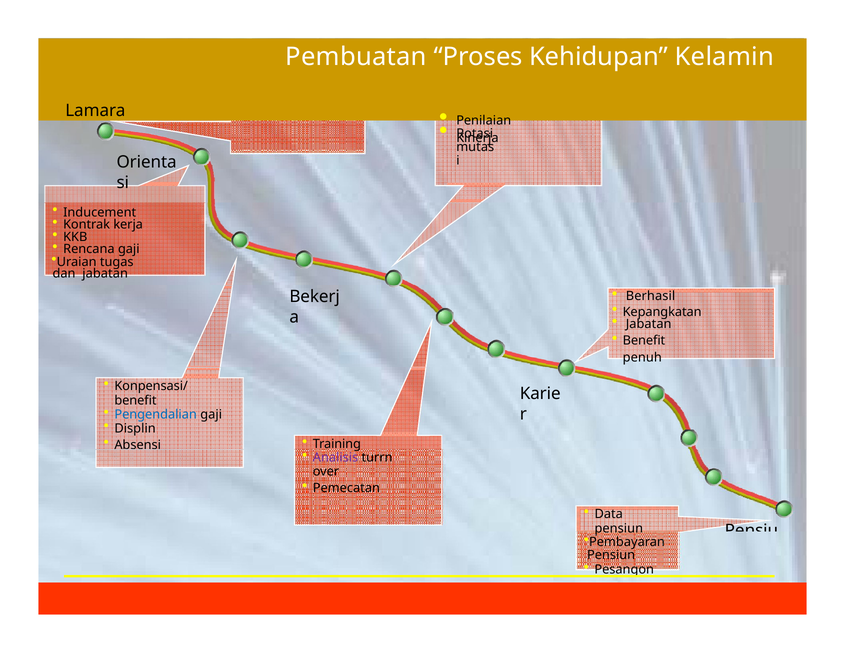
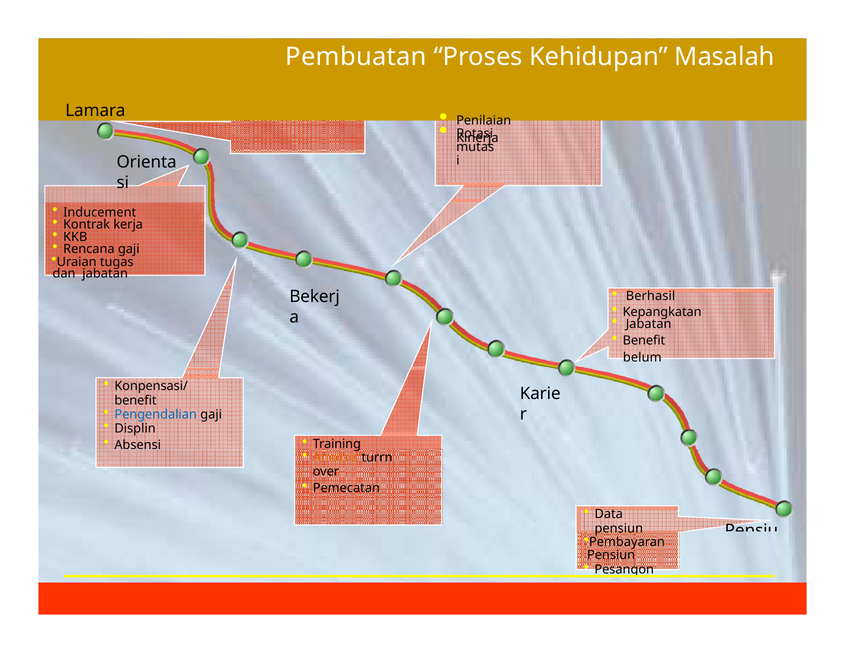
Kelamin: Kelamin -> Masalah (725, 57)
penuh: penuh -> belum (642, 358)
Analisis colour: purple -> orange (336, 458)
